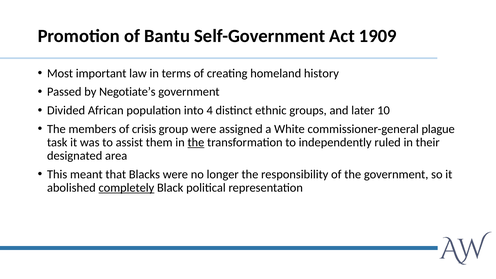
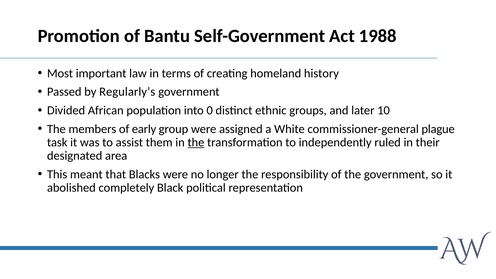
1909: 1909 -> 1988 (378, 36)
Negotiate’s: Negotiate’s -> Regularly’s (127, 92)
4: 4 -> 0 (210, 110)
crisis: crisis -> early (144, 129)
completely underline: present -> none (126, 188)
